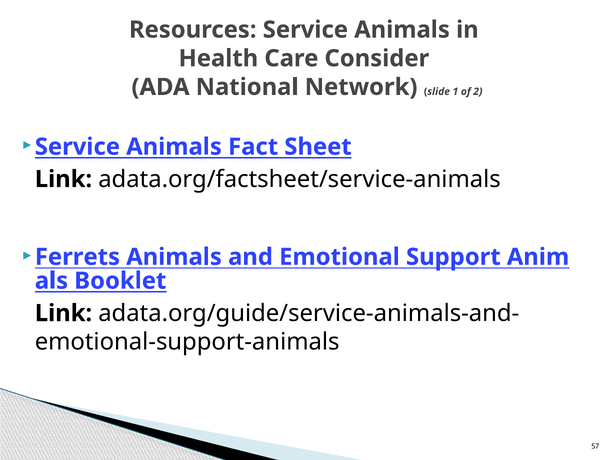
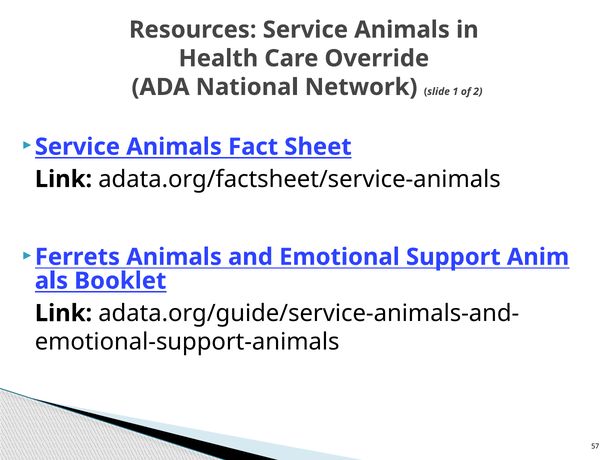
Consider: Consider -> Override (377, 58)
